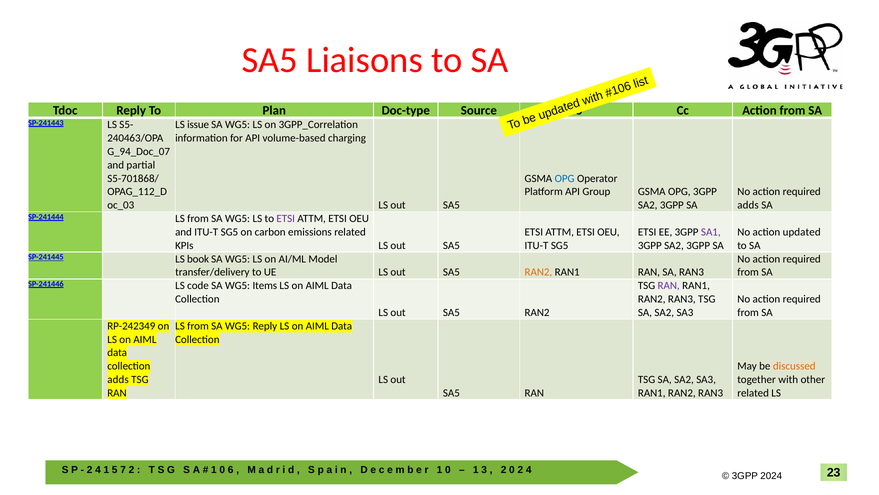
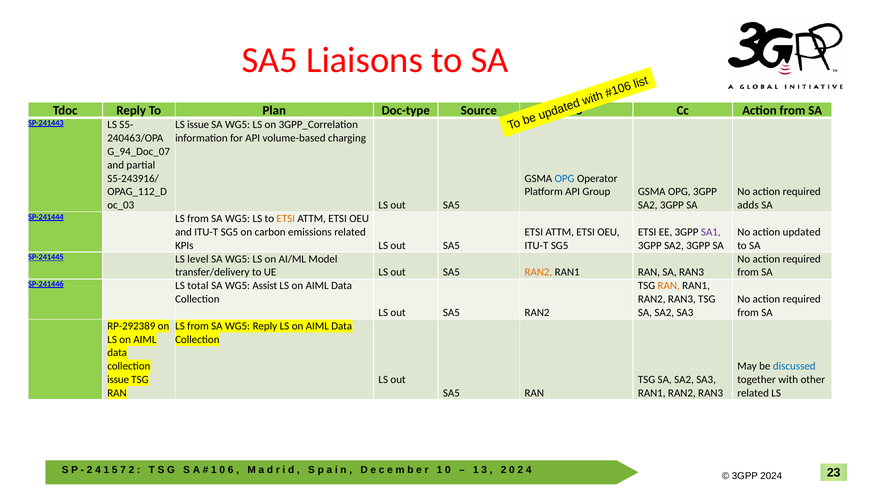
S5-701868/: S5-701868/ -> S5-243916/ (133, 178)
ETSI colour: purple -> orange (286, 218)
book: book -> level (198, 259)
code: code -> total (198, 285)
Items: Items -> Assist (265, 285)
RAN colour: purple -> orange (669, 285)
RP-242349: RP-242349 -> RP-292389 (131, 326)
discussed colour: orange -> blue (794, 366)
adds: adds -> issue (118, 379)
